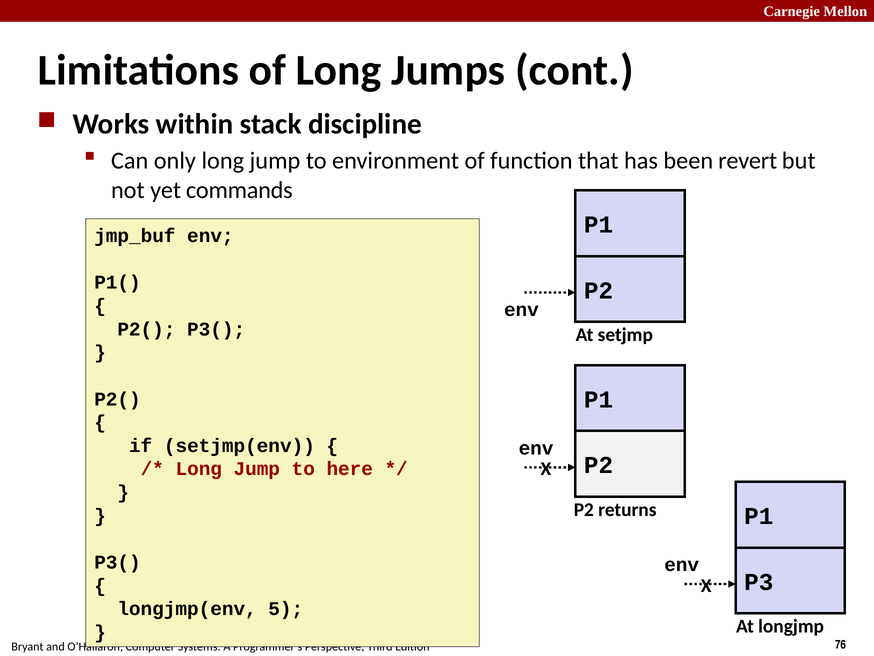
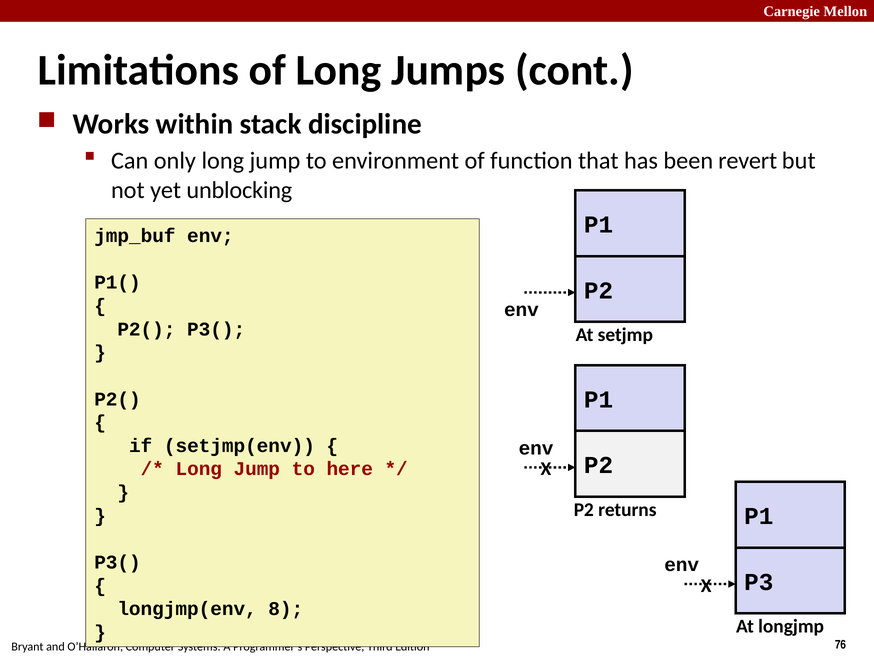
commands: commands -> unblocking (239, 190)
5: 5 -> 8 (286, 608)
